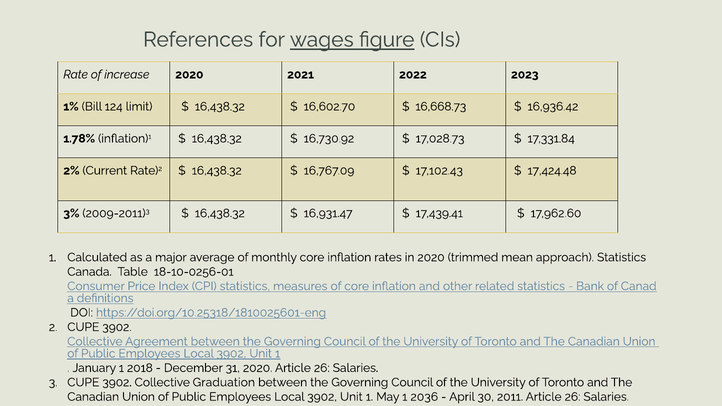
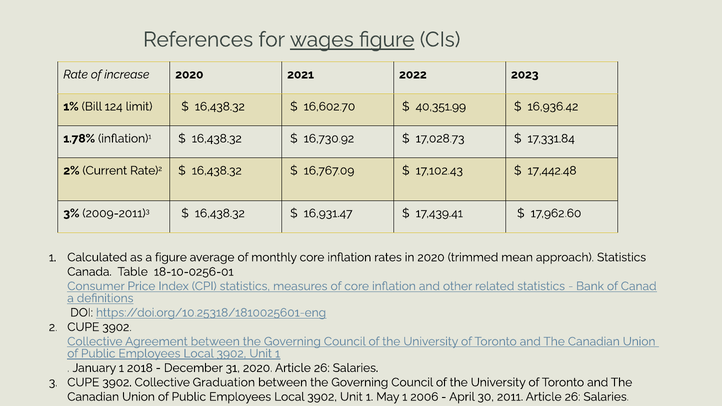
16,668.73: 16,668.73 -> 40,351.99 (441, 107)
17,424.48: 17,424.48 -> 17,442.48 (552, 171)
a major: major -> figure (171, 257)
2036: 2036 -> 2006 (424, 397)
